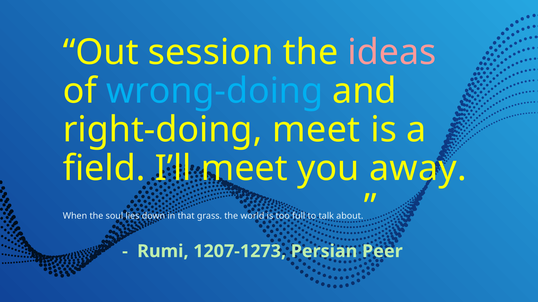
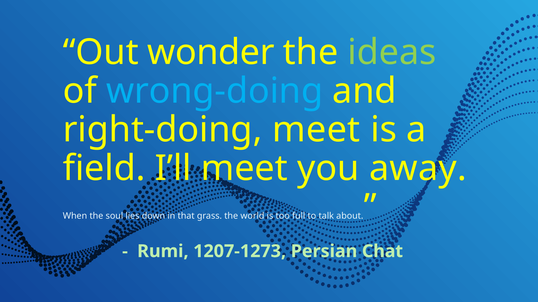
session: session -> wonder (211, 52)
ideas colour: pink -> light green (392, 52)
Peer: Peer -> Chat (382, 252)
